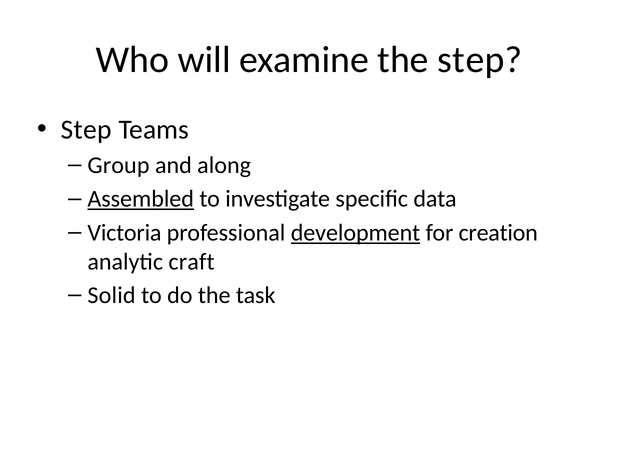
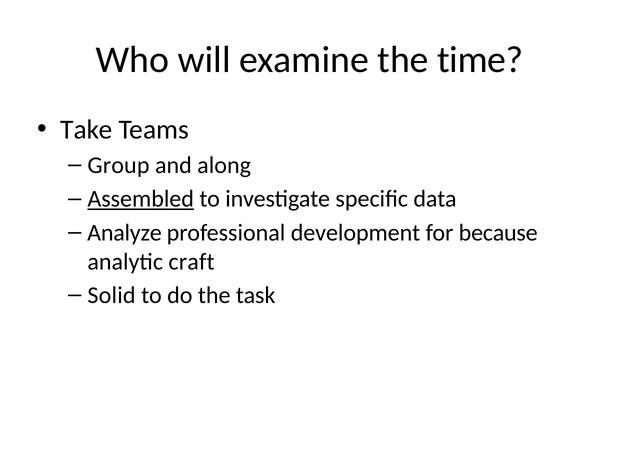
the step: step -> time (480, 60)
Step: Step -> Take (86, 130)
Victoria: Victoria -> Analyze (124, 233)
development underline: present -> none (356, 233)
creation: creation -> because (498, 233)
